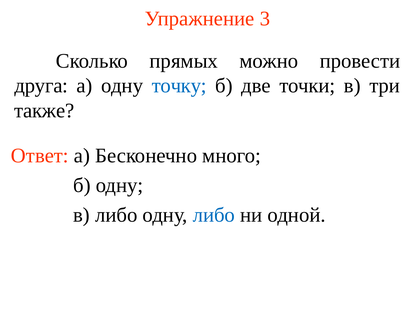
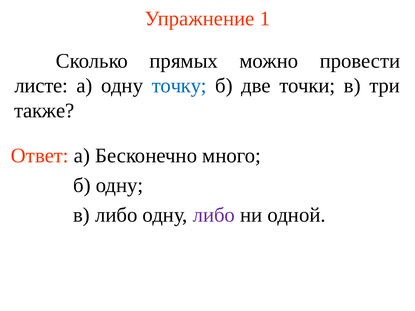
3: 3 -> 1 (265, 19)
друга: друга -> листе (41, 86)
либо colour: blue -> purple (214, 215)
